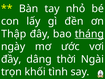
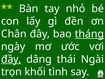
Thập: Thập -> Chân (14, 34)
đầy underline: none -> present (11, 59)
thời: thời -> thái (66, 59)
